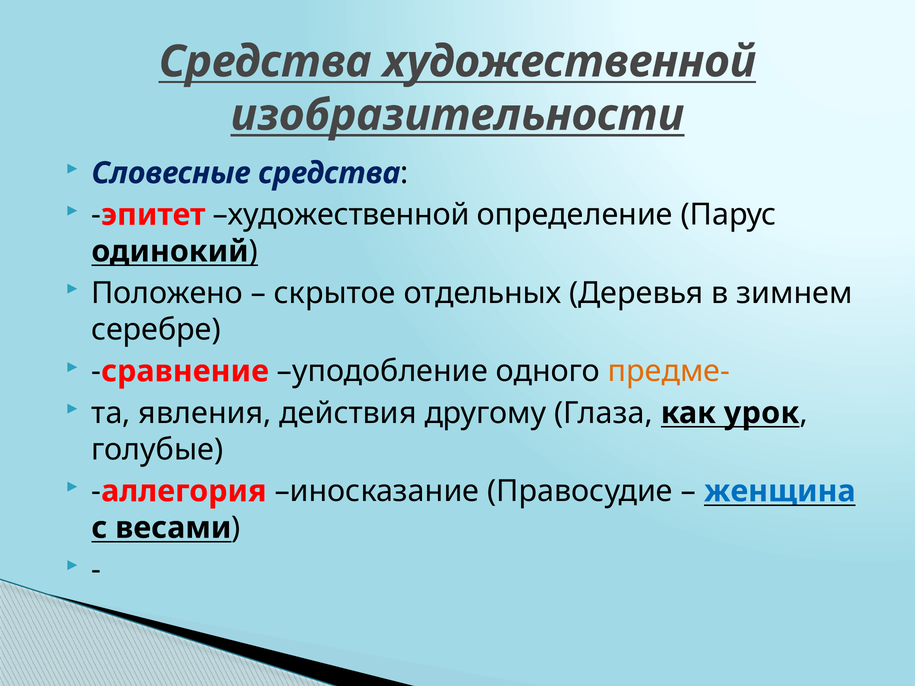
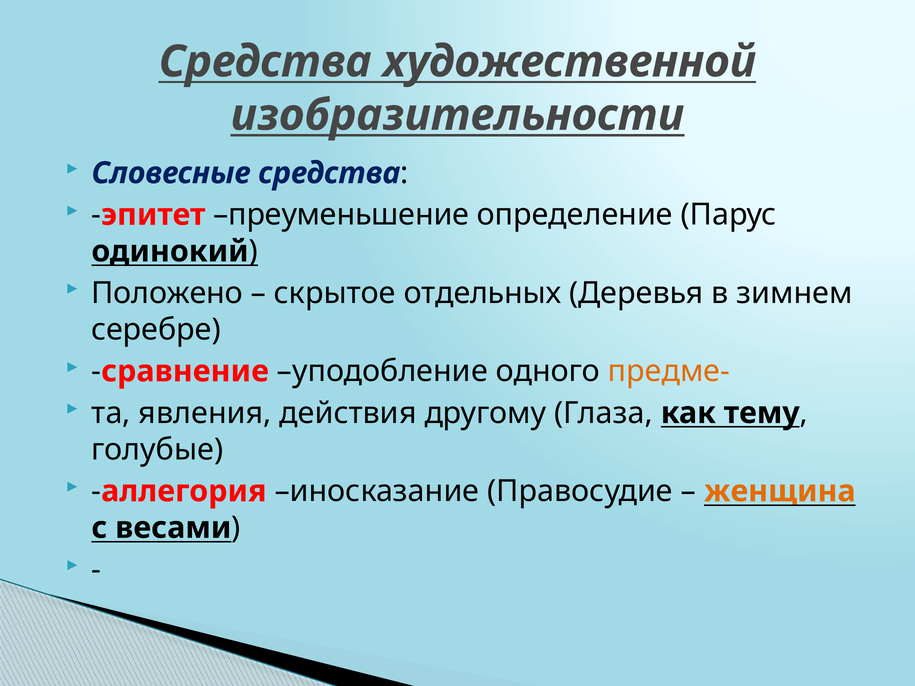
эпитет художественной: художественной -> преуменьшение (341, 215)
урок: урок -> тему (762, 413)
женщина colour: blue -> orange (780, 491)
